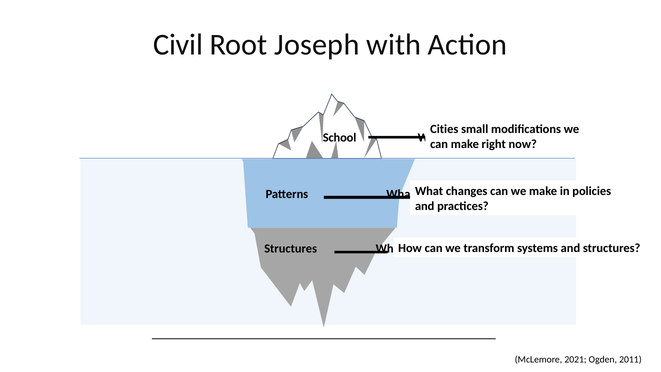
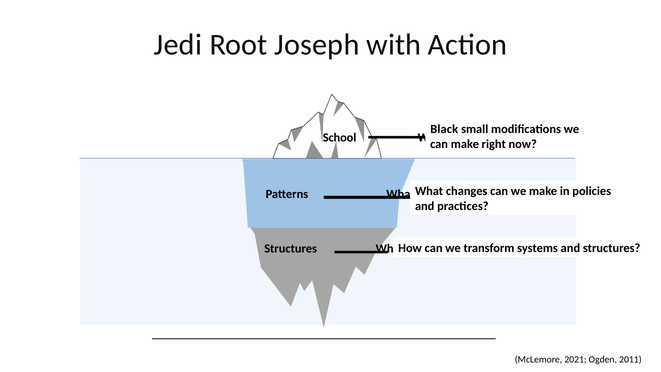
Civil: Civil -> Jedi (178, 45)
Cities: Cities -> Black (444, 129)
